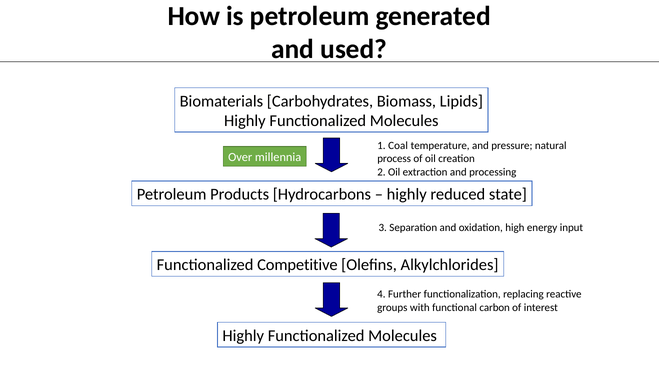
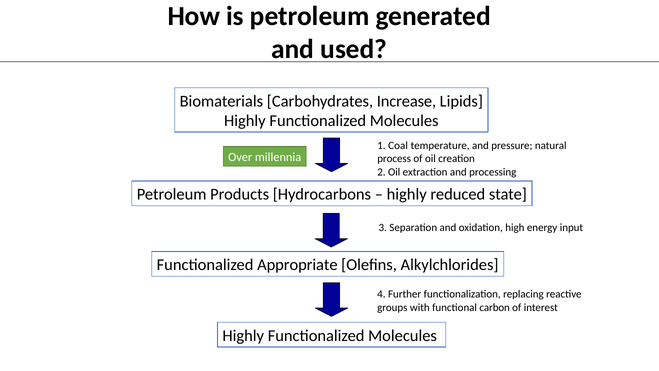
Biomass: Biomass -> Increase (406, 101)
Competitive: Competitive -> Appropriate (297, 265)
